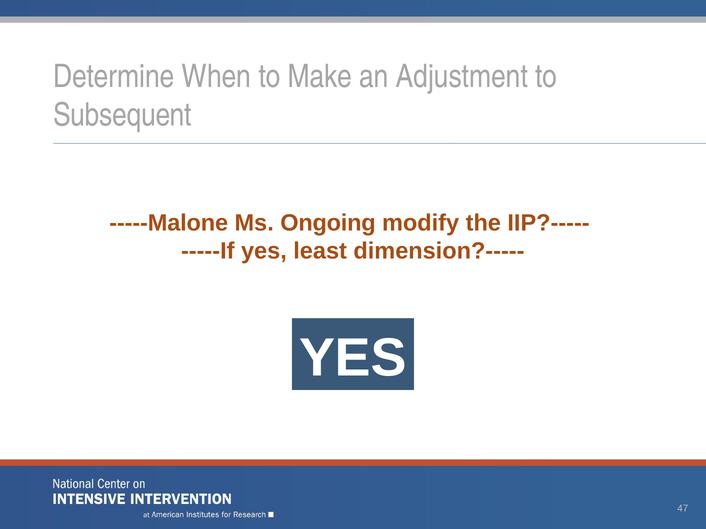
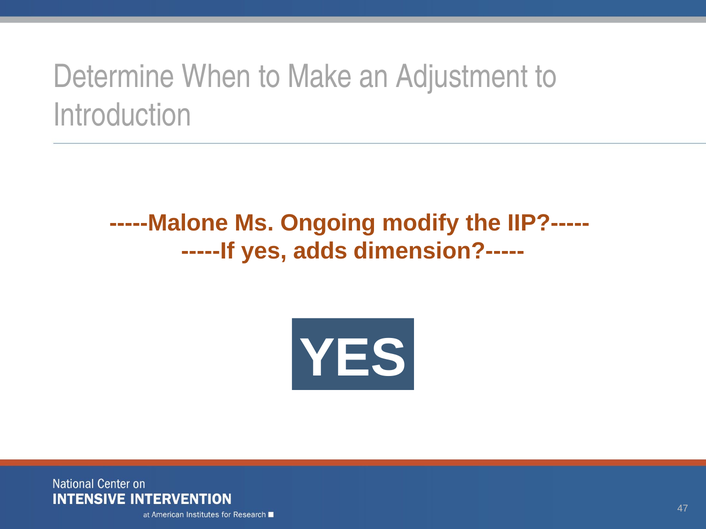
Subsequent: Subsequent -> Introduction (122, 115)
least: least -> adds (320, 251)
